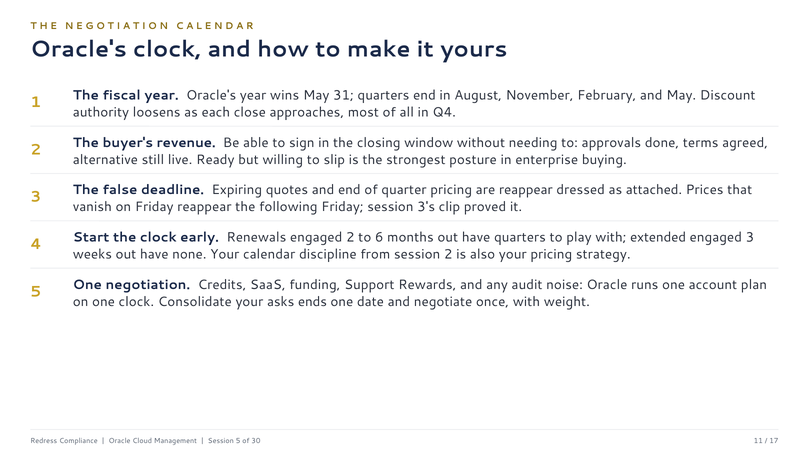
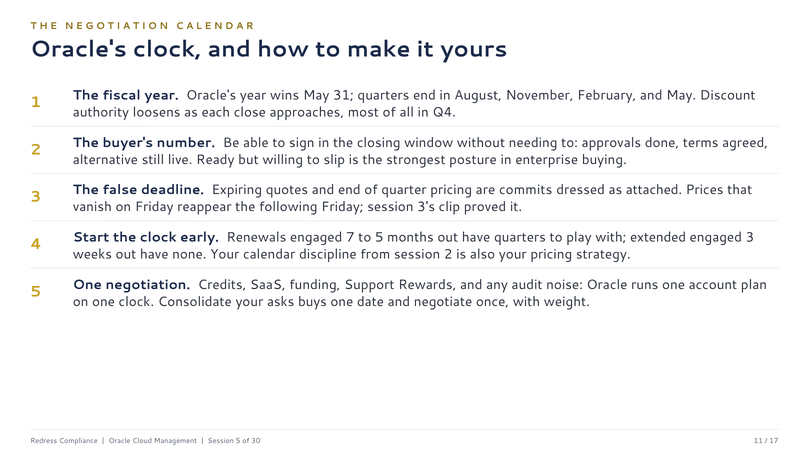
revenue: revenue -> number (186, 143)
are reappear: reappear -> commits (526, 190)
engaged 2: 2 -> 7 (350, 237)
to 6: 6 -> 5 (379, 237)
ends: ends -> buys (312, 302)
